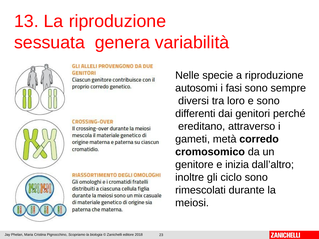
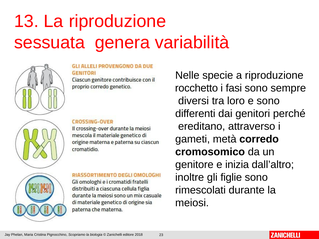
autosomi: autosomi -> rocchetto (196, 88)
ciclo: ciclo -> figlie (231, 178)
